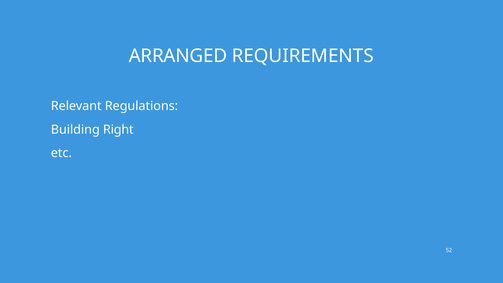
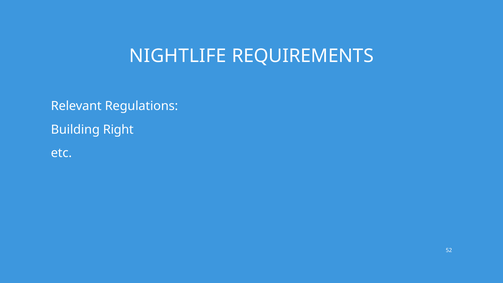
ARRANGED: ARRANGED -> NIGHTLIFE (178, 56)
